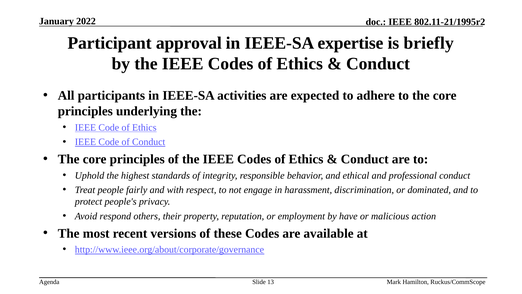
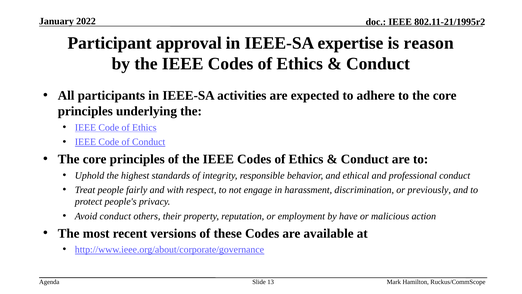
briefly: briefly -> reason (429, 43)
dominated: dominated -> previously (429, 190)
Avoid respond: respond -> conduct (115, 216)
